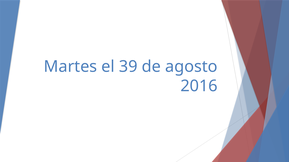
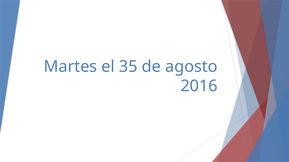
39: 39 -> 35 (128, 67)
